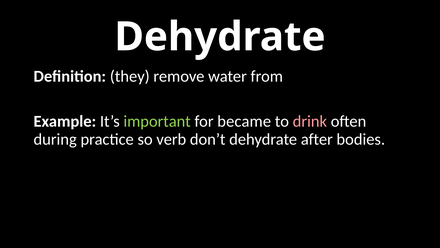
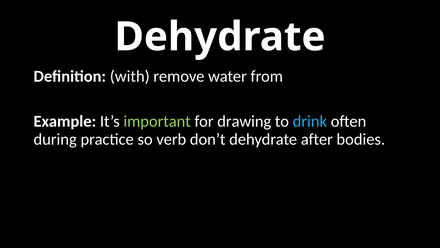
they: they -> with (130, 76)
became: became -> drawing (244, 121)
drink colour: pink -> light blue (310, 121)
